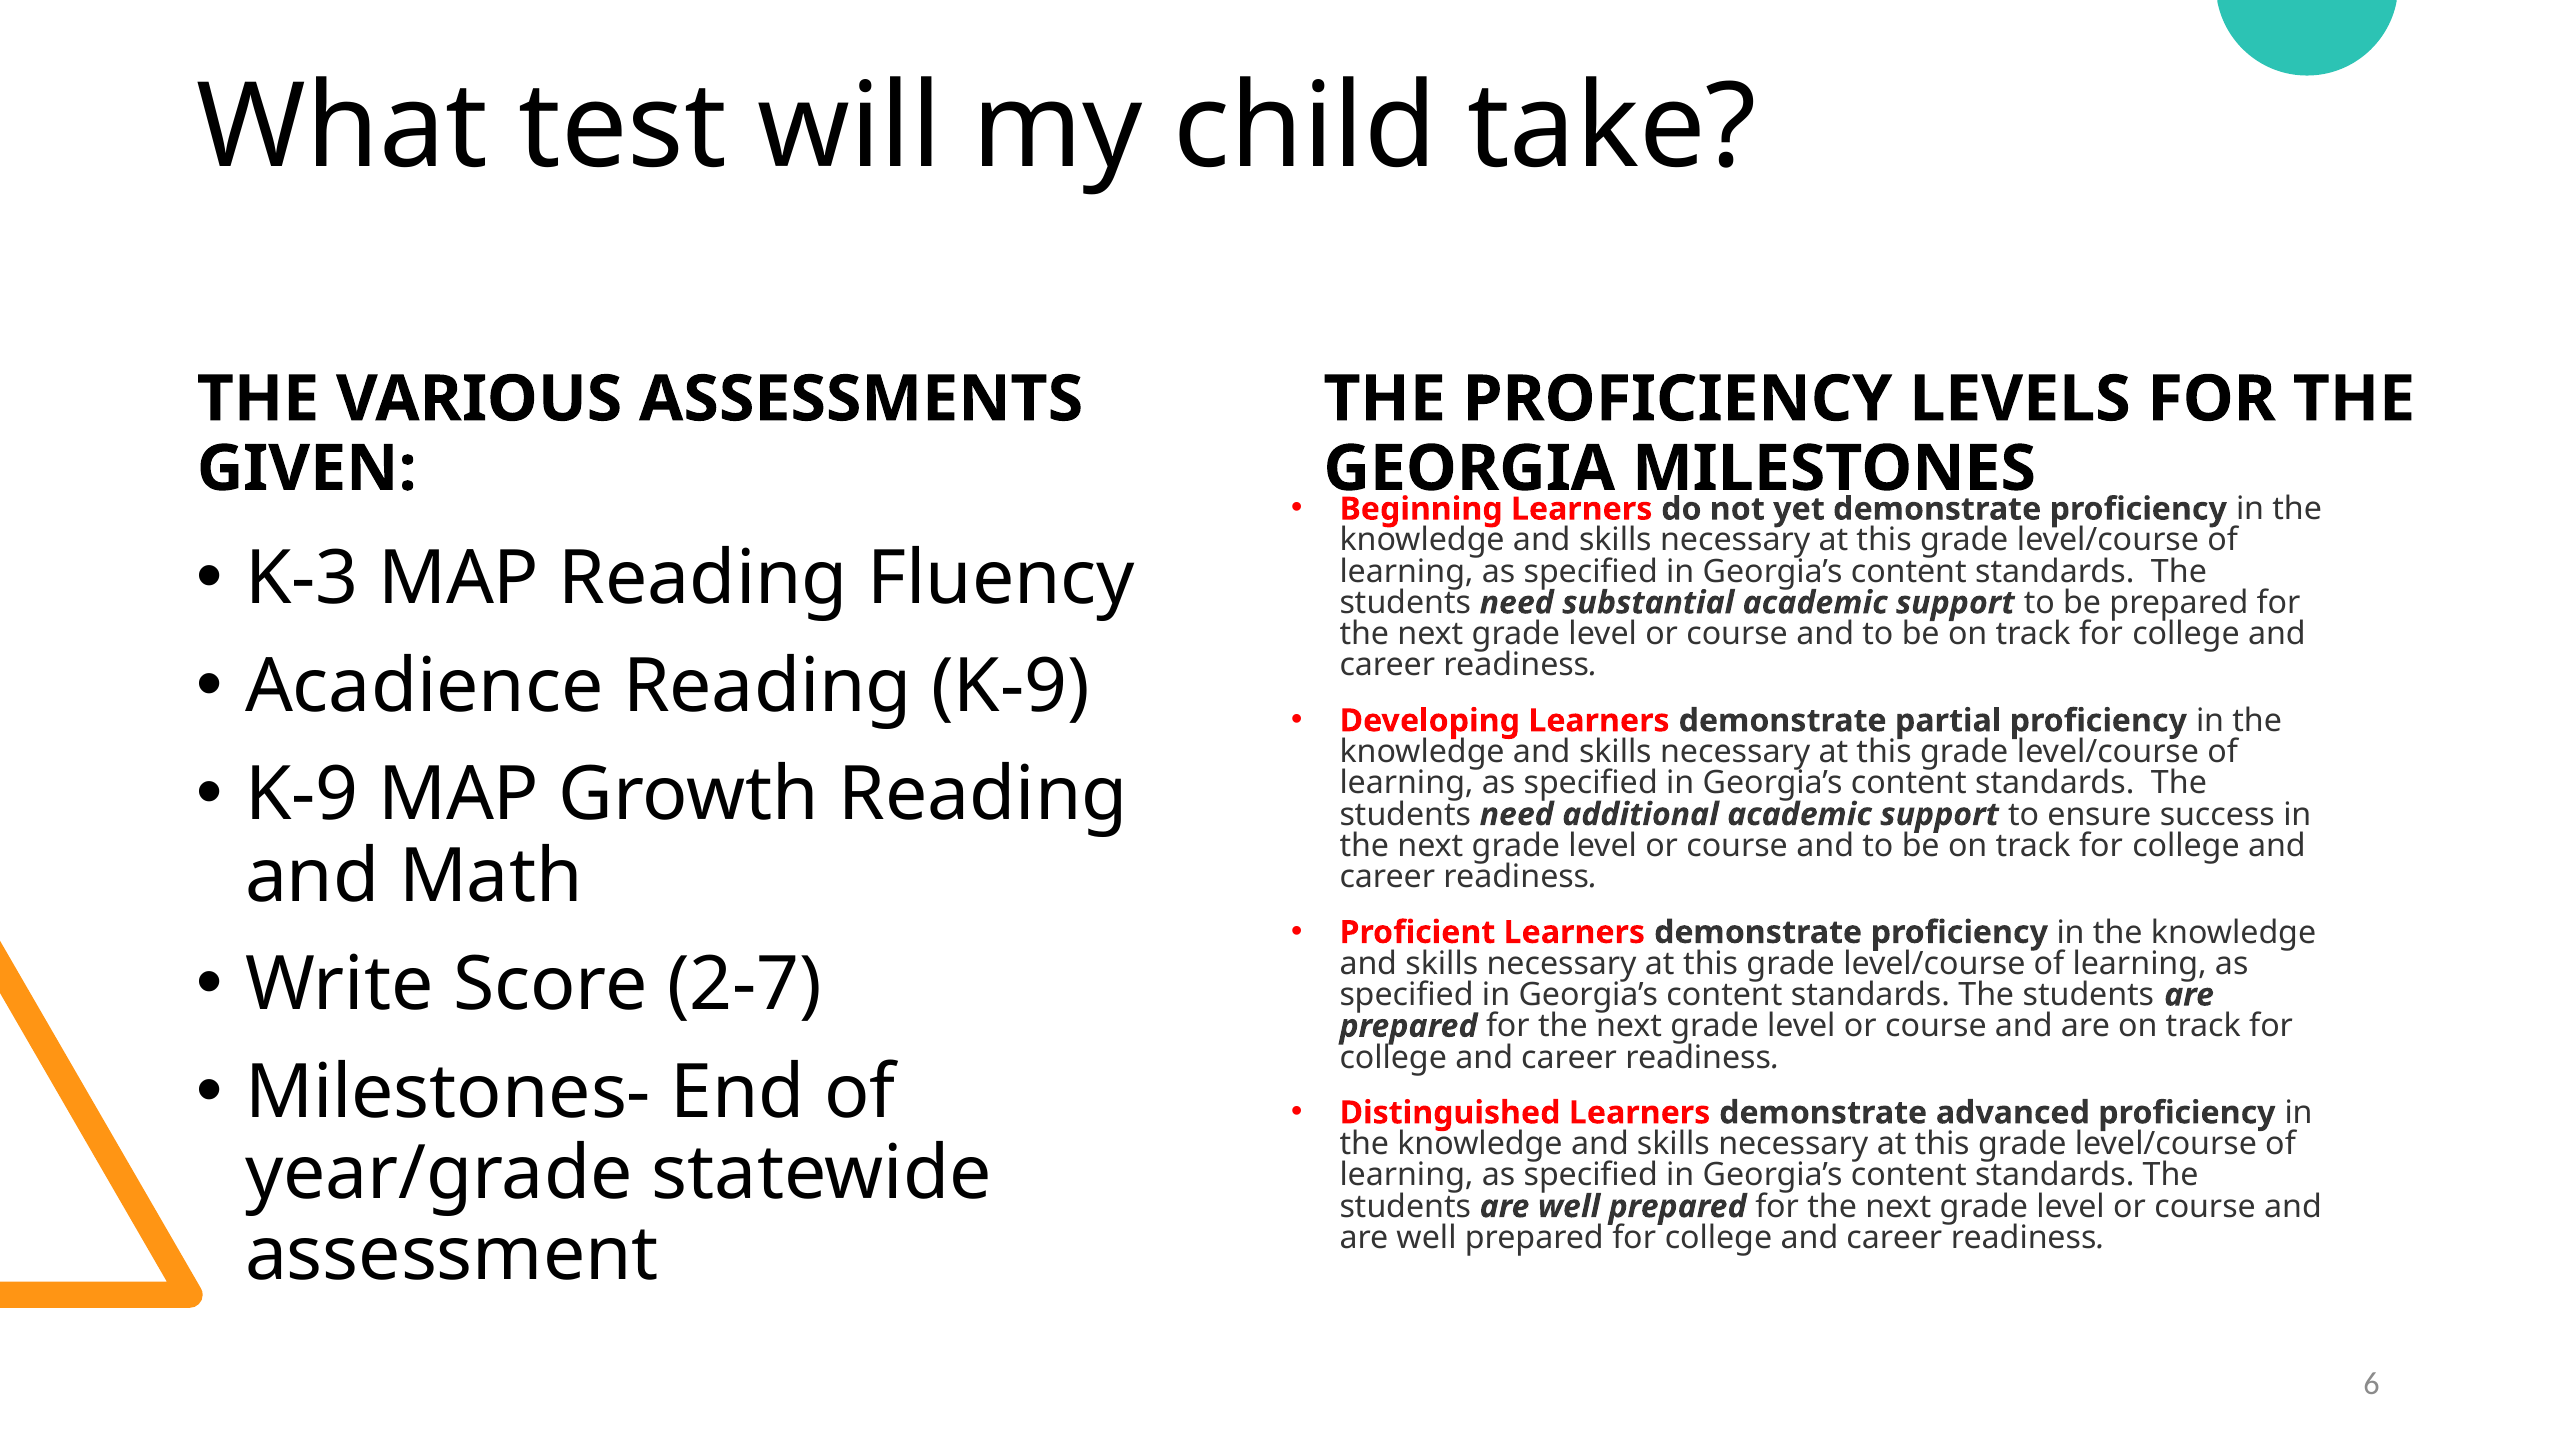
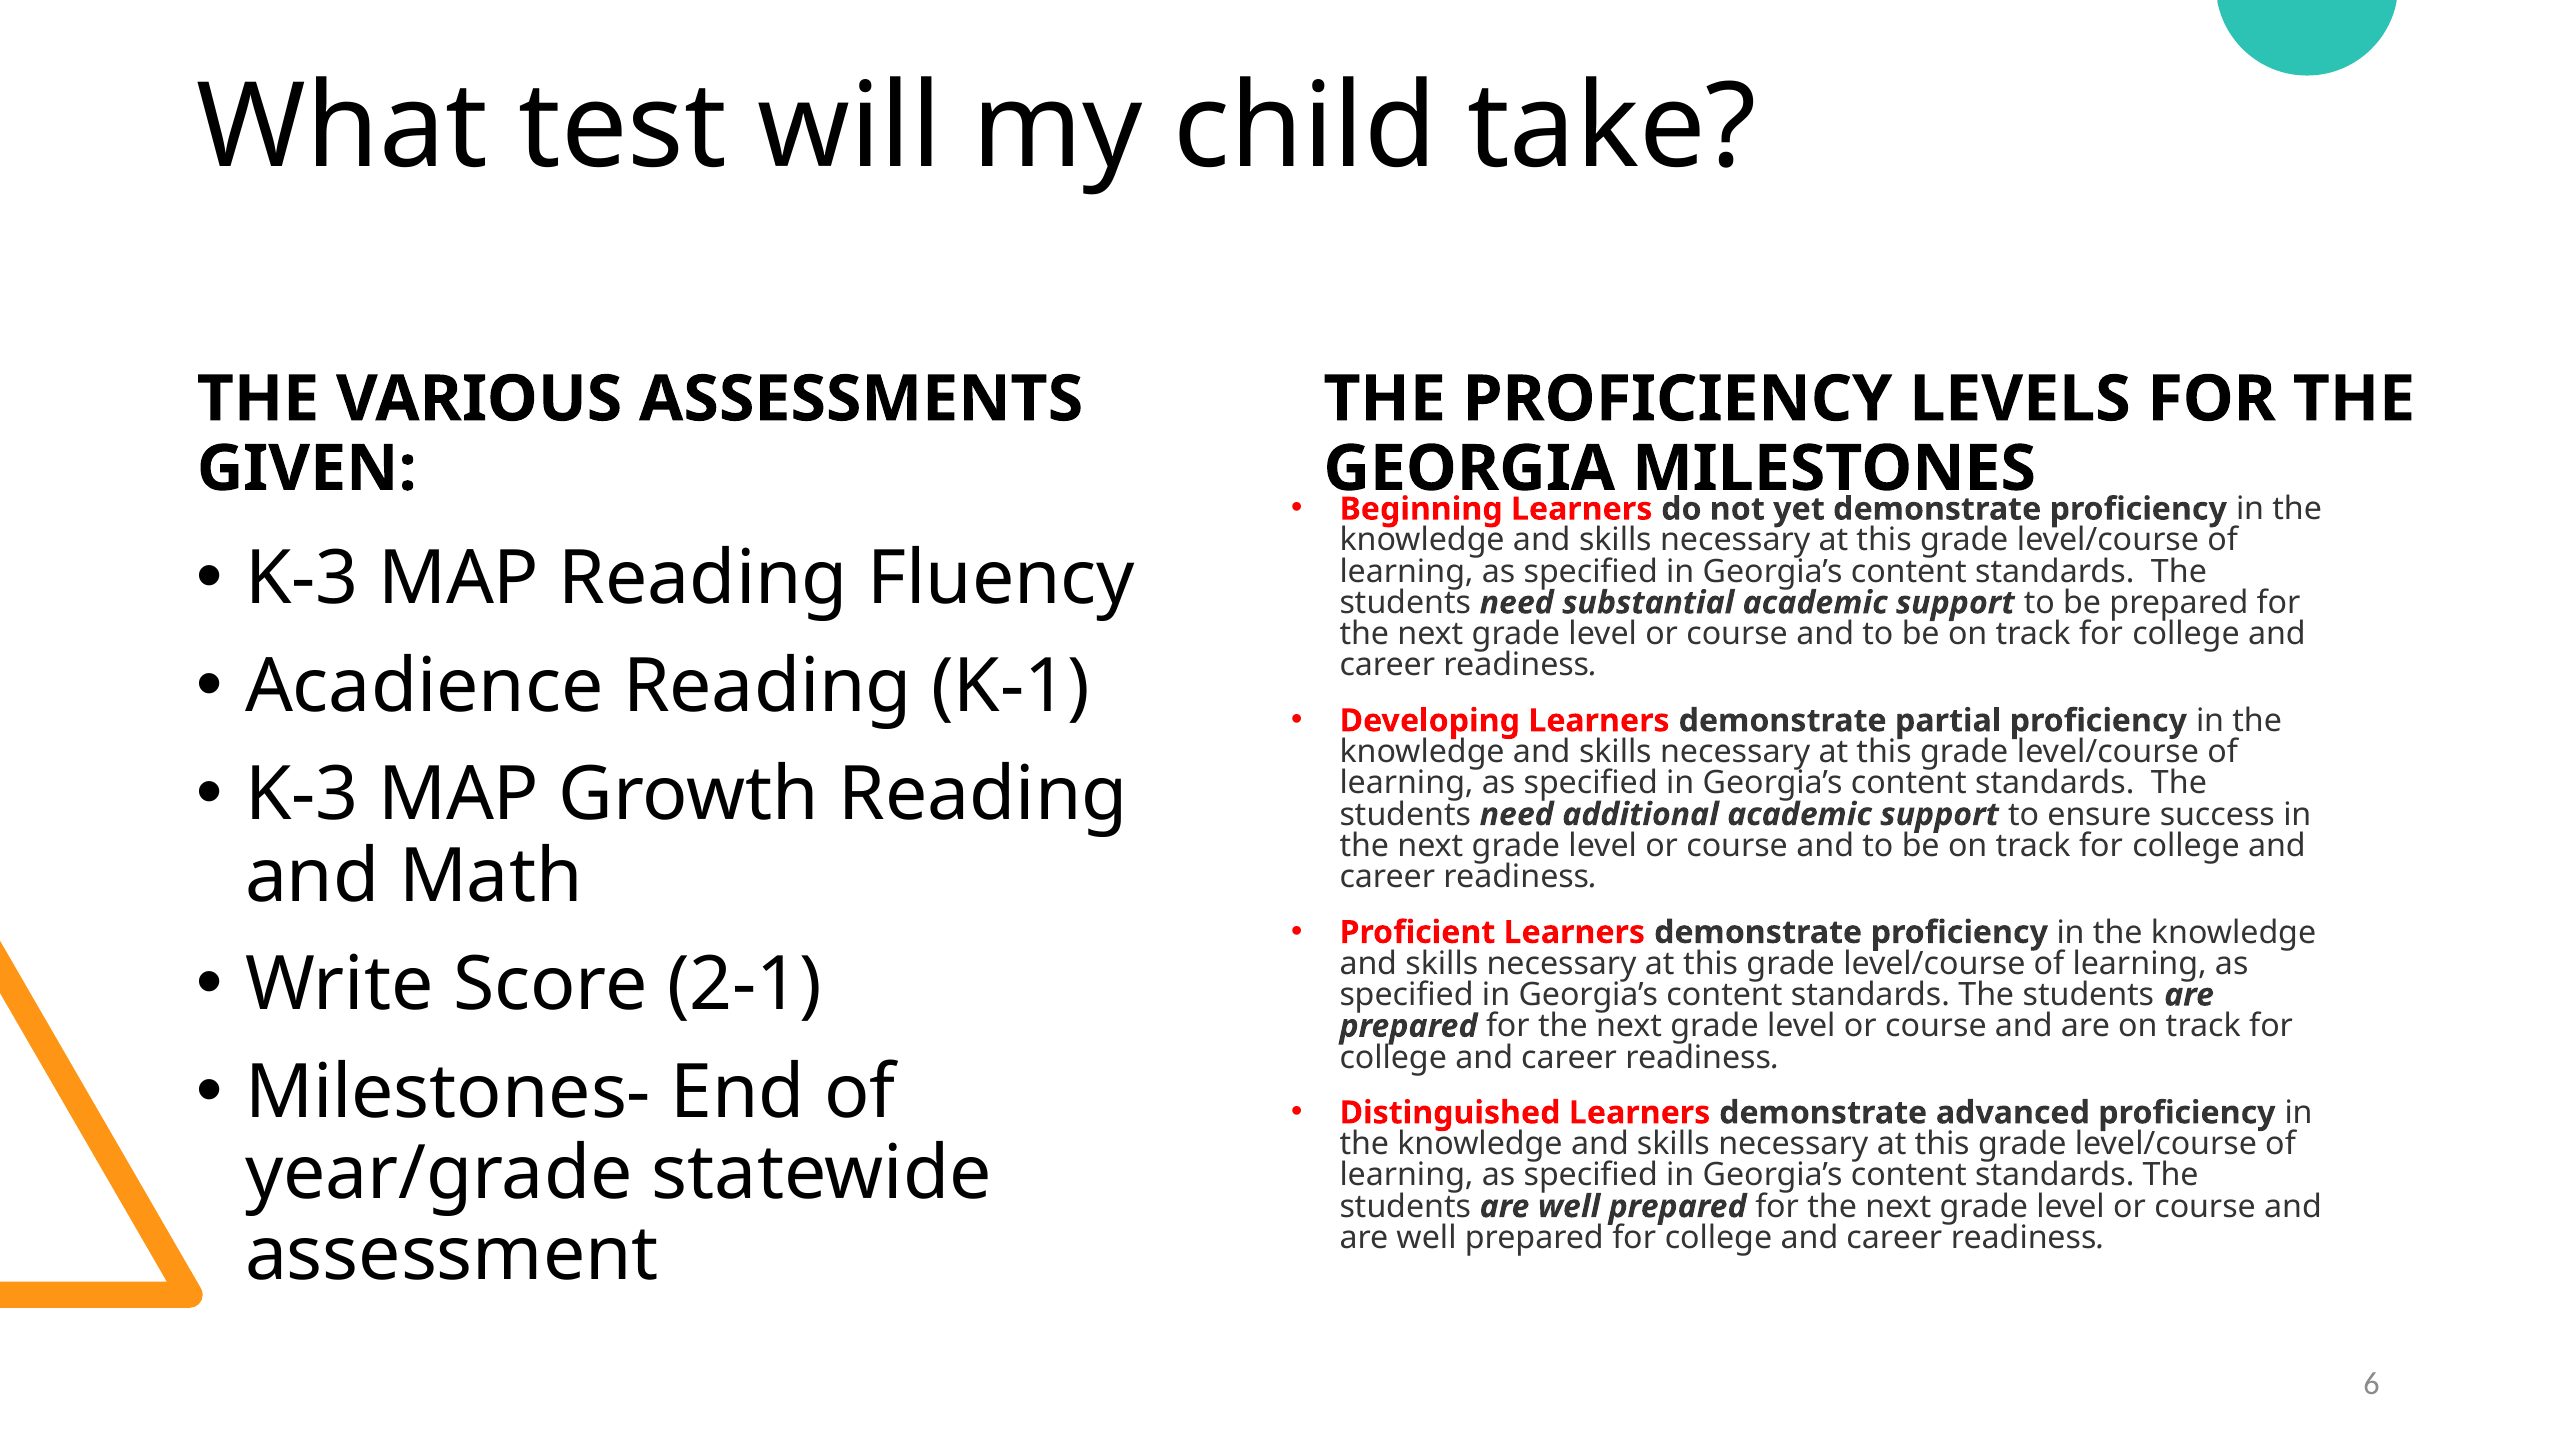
Reading K-9: K-9 -> K-1 (1011, 687)
K-9: K-9 -> K-3 (302, 795)
2-7: 2-7 -> 2-1 (745, 984)
